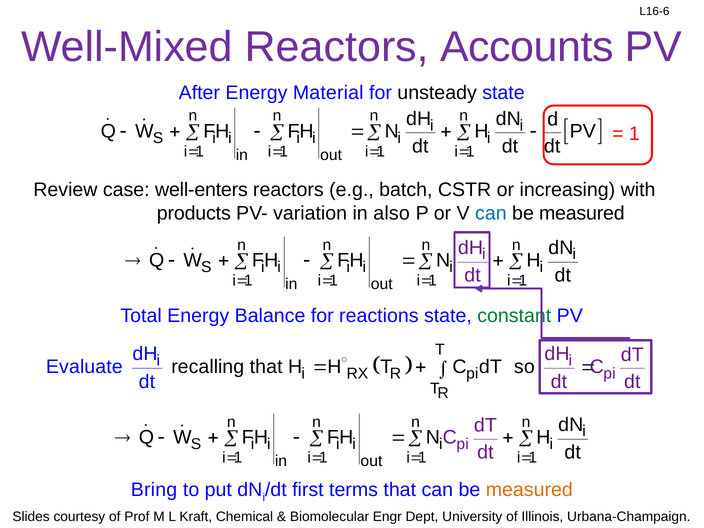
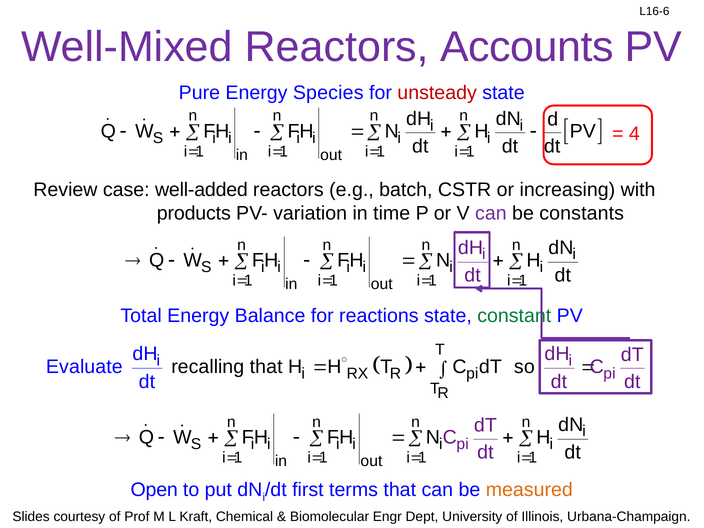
After: After -> Pure (199, 93)
Material: Material -> Species (328, 93)
unsteady colour: black -> red (437, 93)
1: 1 -> 4 (634, 134)
well-enters: well-enters -> well-added (201, 190)
also: also -> time (392, 213)
can colour: blue -> purple (491, 213)
measured: measured -> constants (582, 213)
Bring: Bring -> Open (154, 490)
